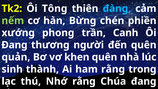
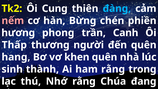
Tông: Tông -> Cung (55, 9)
nếm colour: light green -> pink (13, 21)
xướng: xướng -> hương (18, 33)
Đang: Đang -> Thấp (14, 45)
quản: quản -> hang (16, 57)
